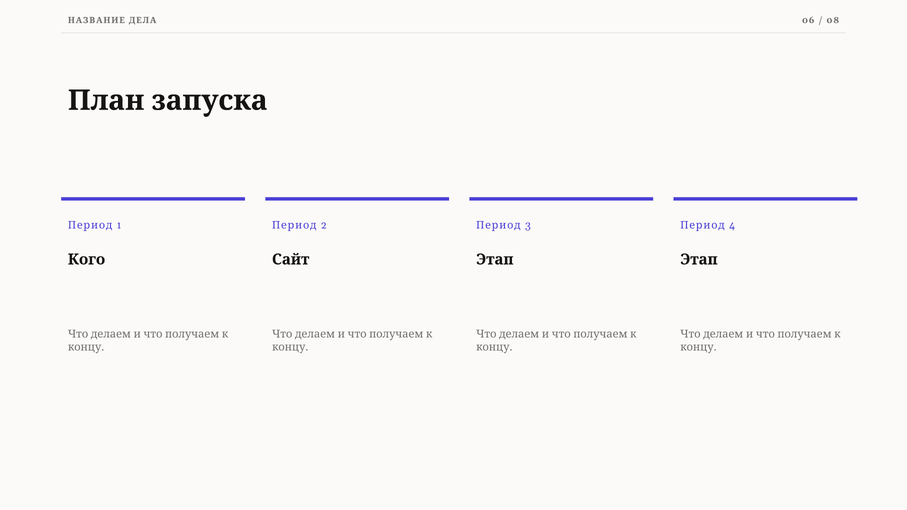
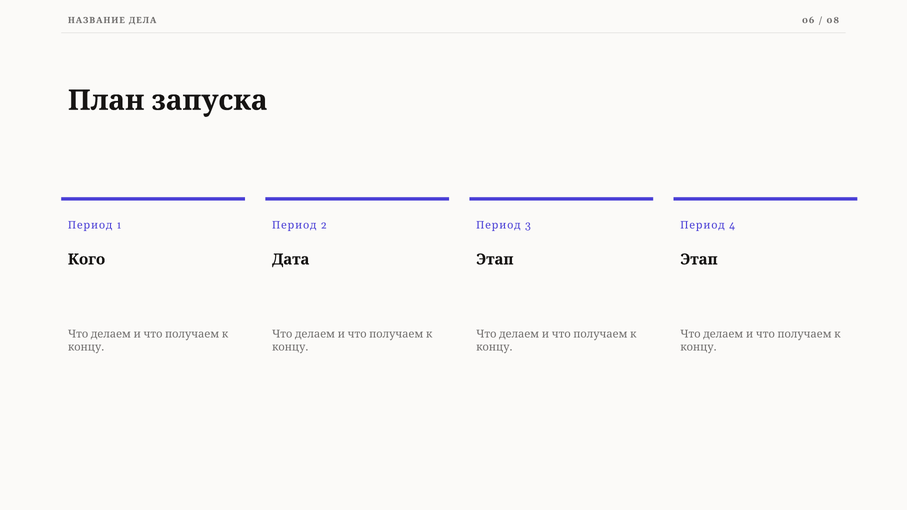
Сайт: Сайт -> Дата (291, 260)
